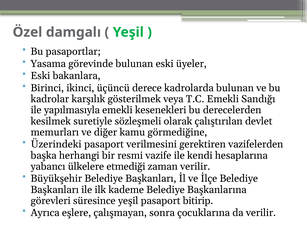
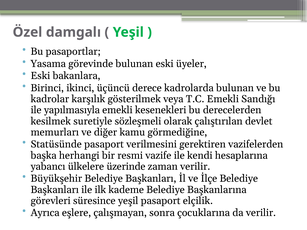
Üzerindeki: Üzerindeki -> Statüsünde (56, 145)
etmediği: etmediği -> üzerinde (126, 167)
bitirip: bitirip -> elçilik (198, 201)
